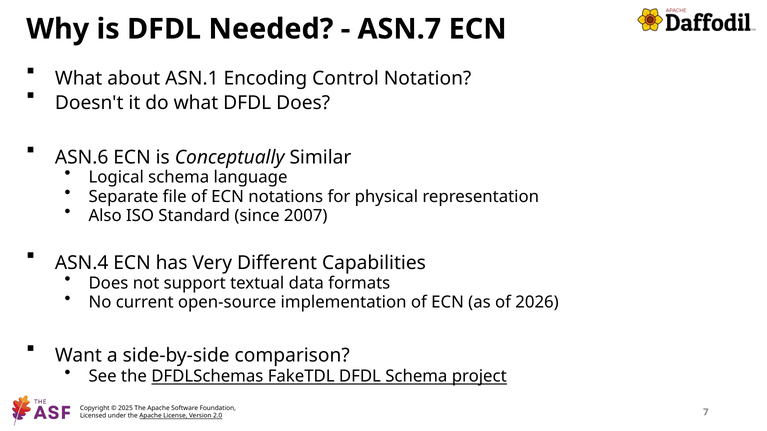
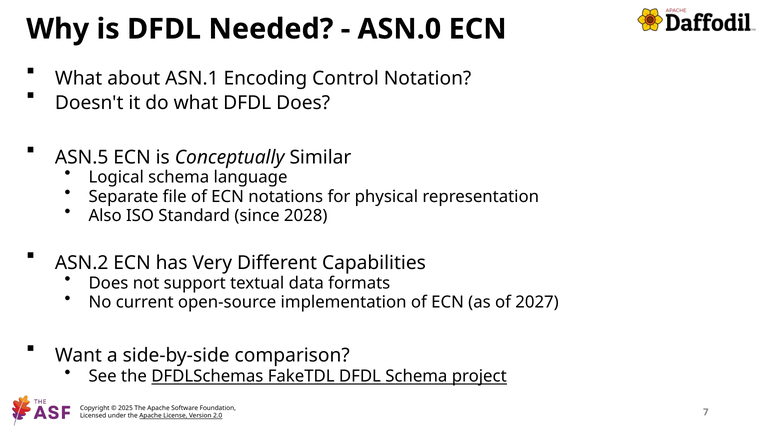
ASN.7: ASN.7 -> ASN.0 (399, 29)
ASN.6: ASN.6 -> ASN.5 (82, 157)
2007: 2007 -> 2028 (306, 216)
ASN.4: ASN.4 -> ASN.2 (82, 263)
2026: 2026 -> 2027 (537, 303)
